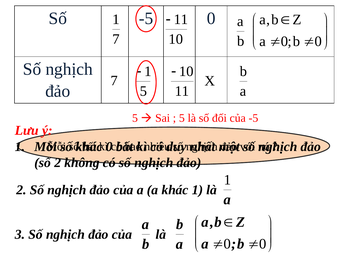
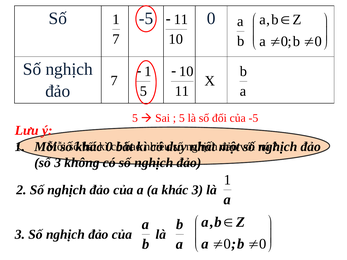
số 2: 2 -> 3 (58, 163)
khác 1: 1 -> 3 (197, 190)
